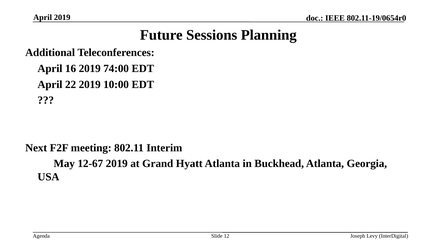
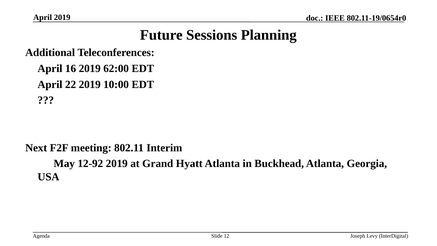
74:00: 74:00 -> 62:00 (116, 69)
12-67: 12-67 -> 12-92 (90, 164)
